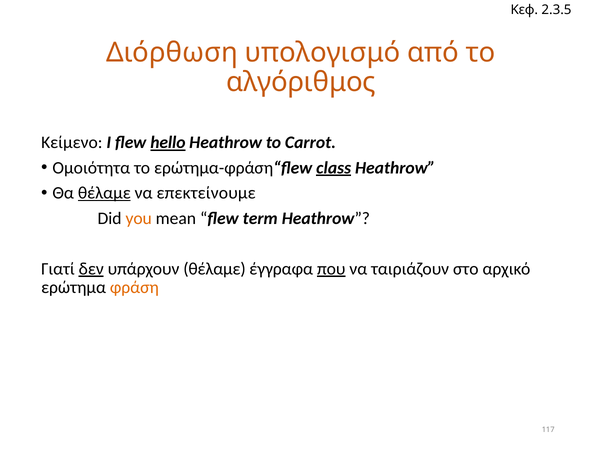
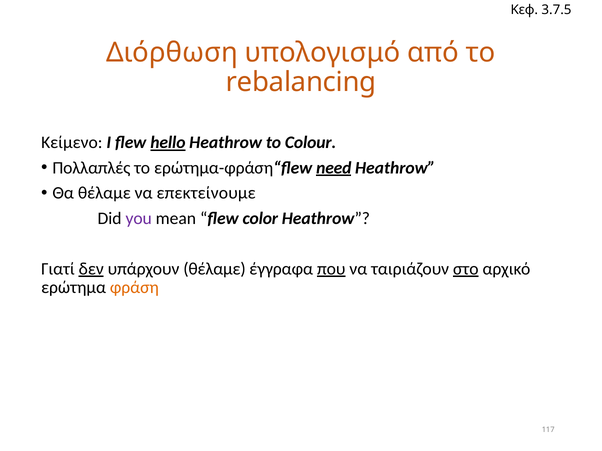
2.3.5: 2.3.5 -> 3.7.5 (556, 10)
αλγόριθμος: αλγόριθμος -> rebalancing (301, 82)
Carrot: Carrot -> Colour (311, 143)
Ομοιότητα: Ομοιότητα -> Πολλαπλές (91, 168)
class: class -> need (334, 168)
θέλαμε underline: present -> none (104, 193)
you colour: orange -> purple (139, 219)
term: term -> color (260, 219)
στο underline: none -> present (466, 269)
